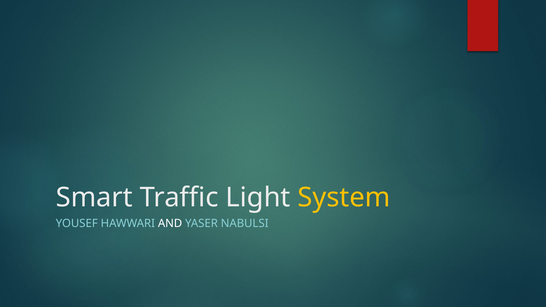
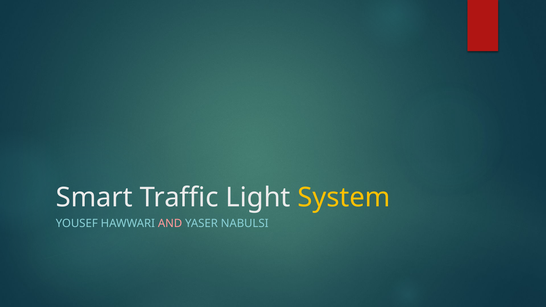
AND colour: white -> pink (170, 224)
